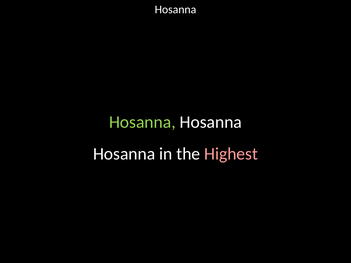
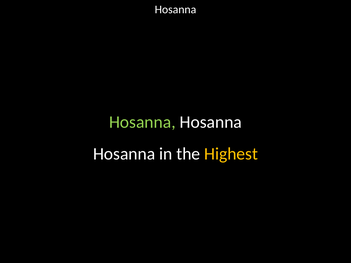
Highest colour: pink -> yellow (231, 154)
